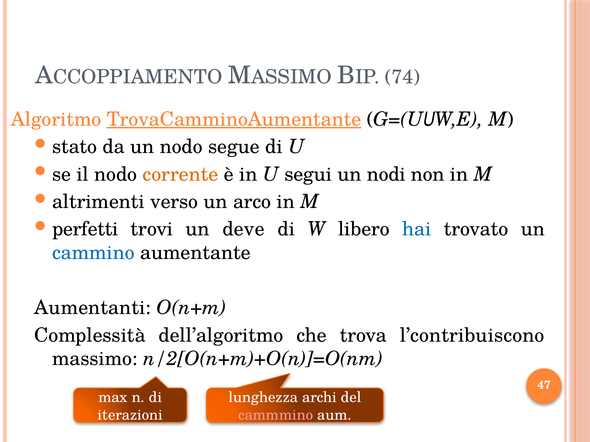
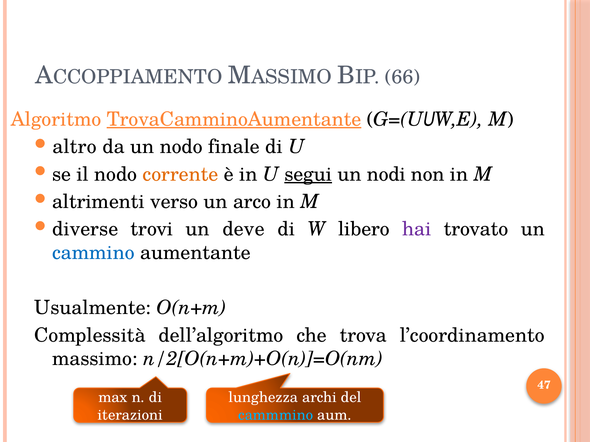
74: 74 -> 66 (402, 77)
stato: stato -> altro (74, 147)
segue: segue -> finale (234, 147)
segui underline: none -> present (308, 174)
perfetti: perfetti -> diverse (85, 229)
hai colour: blue -> purple (417, 229)
Aumentanti: Aumentanti -> Usualmente (93, 308)
l’contribuiscono: l’contribuiscono -> l’coordinamento (472, 336)
cammmino colour: pink -> light blue (276, 415)
